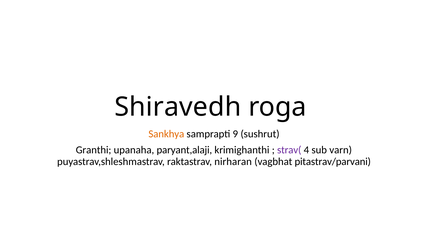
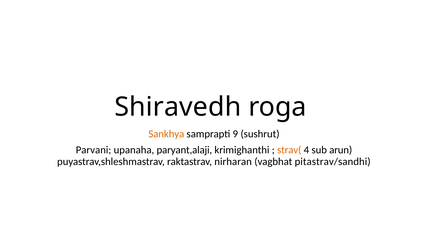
Granthi: Granthi -> Parvani (94, 150)
strav( colour: purple -> orange (289, 150)
varn: varn -> arun (341, 150)
pitastrav/parvani: pitastrav/parvani -> pitastrav/sandhi (333, 161)
